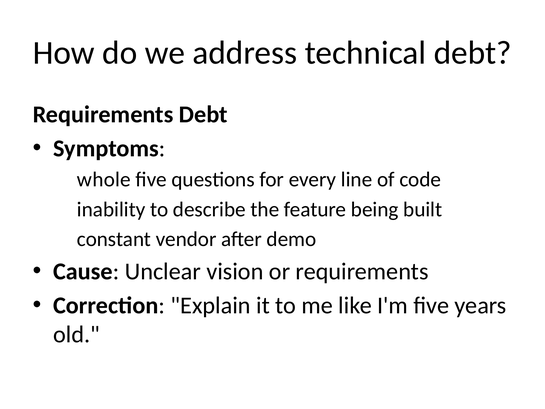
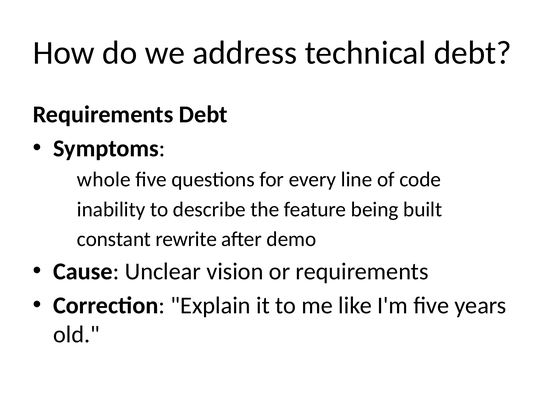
vendor: vendor -> rewrite (186, 239)
